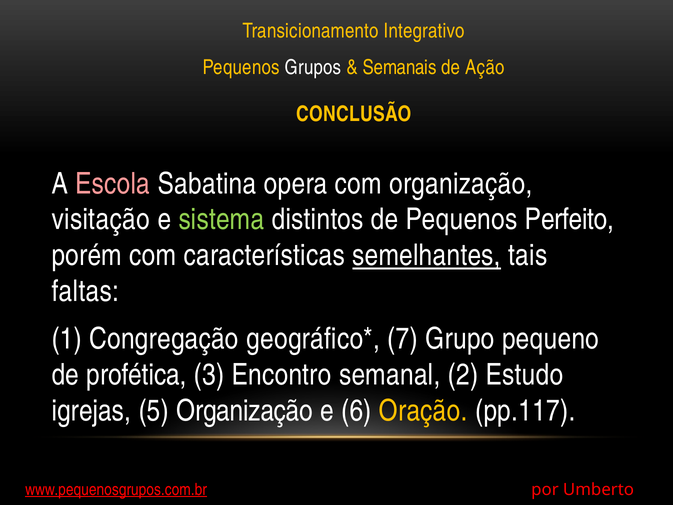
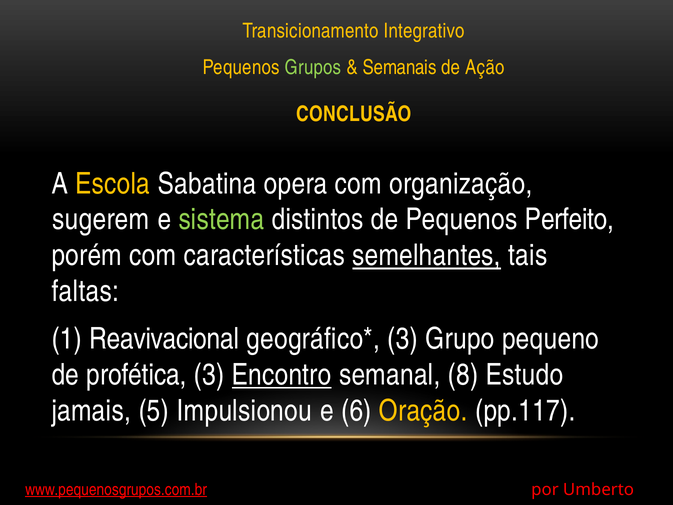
Grupos colour: white -> light green (313, 67)
Escola colour: pink -> yellow (113, 184)
visitação: visitação -> sugerem (101, 219)
Congregação: Congregação -> Reavivacional (164, 339)
7: 7 -> 3 (403, 339)
Encontro underline: none -> present (282, 375)
2: 2 -> 8 (463, 375)
igrejas: igrejas -> jamais (91, 411)
5 Organização: Organização -> Impulsionou (244, 411)
